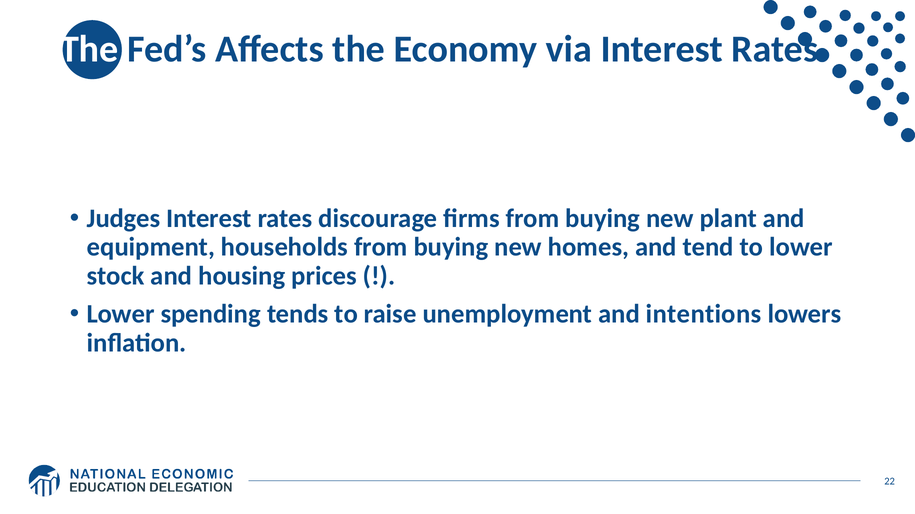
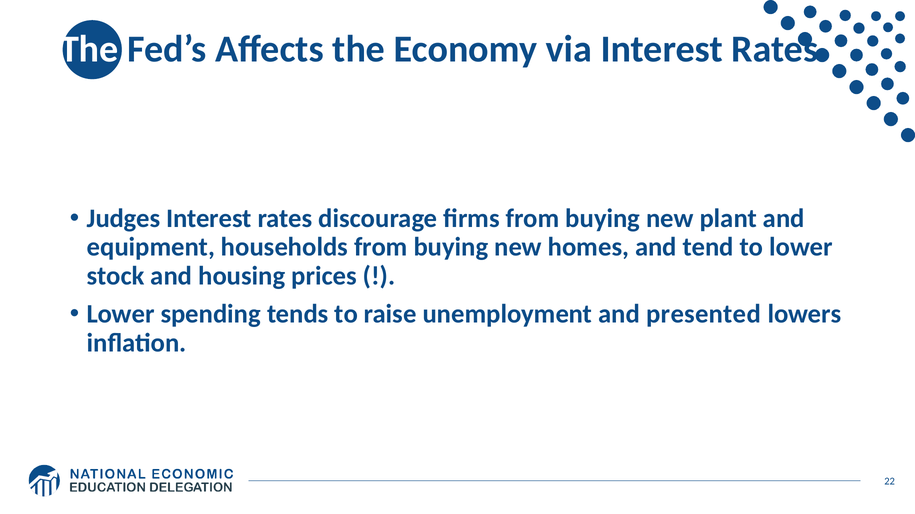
intentions: intentions -> presented (704, 315)
